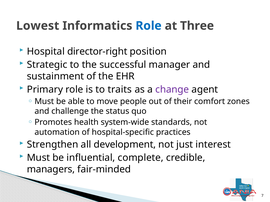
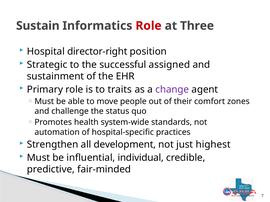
Lowest: Lowest -> Sustain (38, 26)
Role colour: blue -> red (149, 26)
manager: manager -> assigned (169, 65)
interest: interest -> highest (213, 145)
complete: complete -> individual (141, 158)
managers: managers -> predictive (51, 170)
